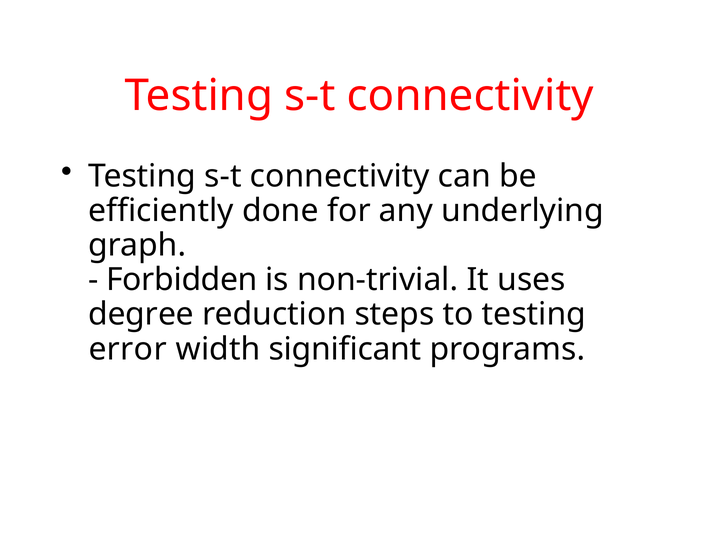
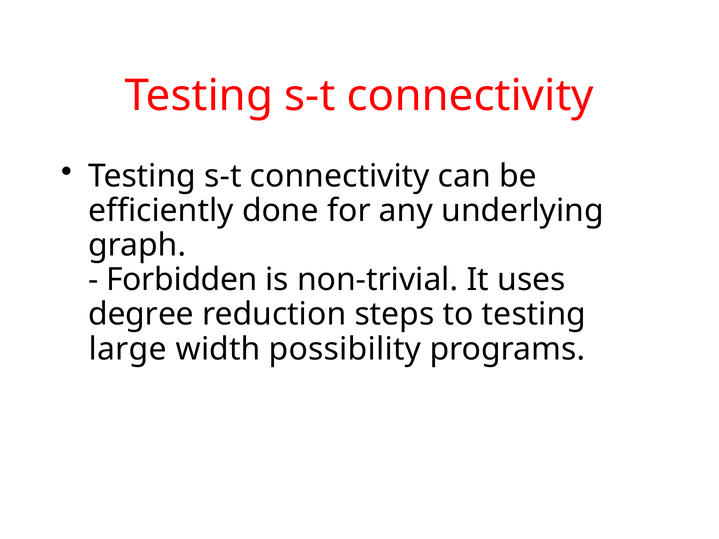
error: error -> large (128, 349)
significant: significant -> possibility (345, 349)
